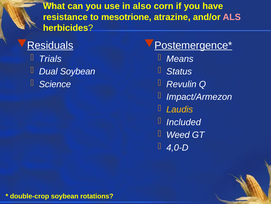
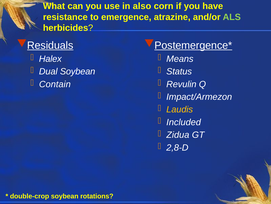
mesotrione: mesotrione -> emergence (126, 17)
ALS colour: pink -> light green (232, 17)
Trials: Trials -> Halex (50, 59)
Science: Science -> Contain (55, 84)
Weed: Weed -> Zidua (178, 134)
4,0-D: 4,0-D -> 2,8-D (177, 147)
